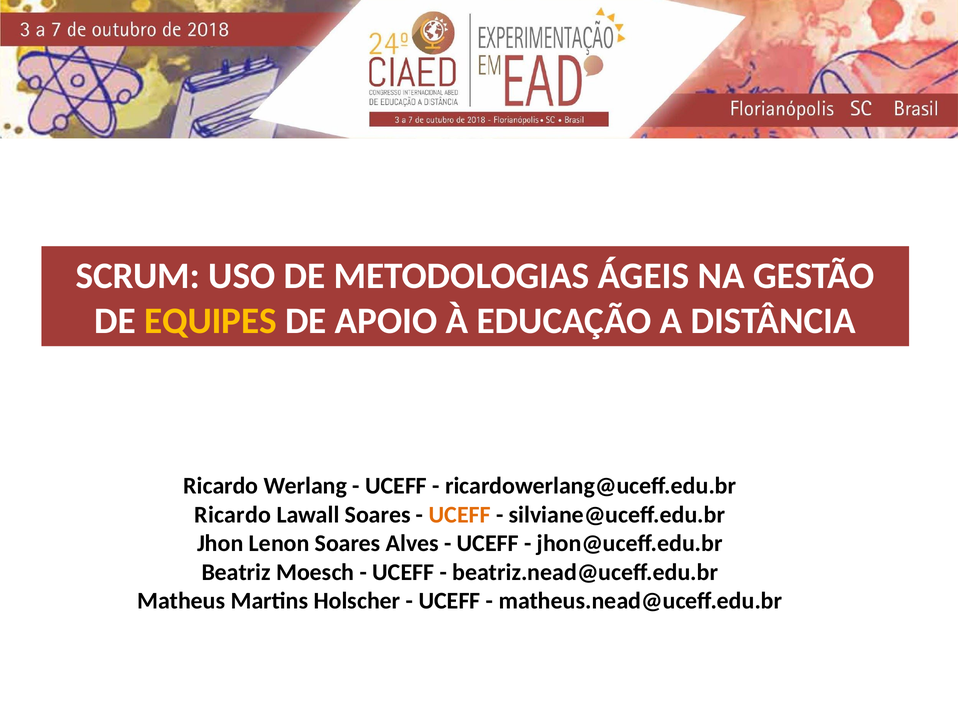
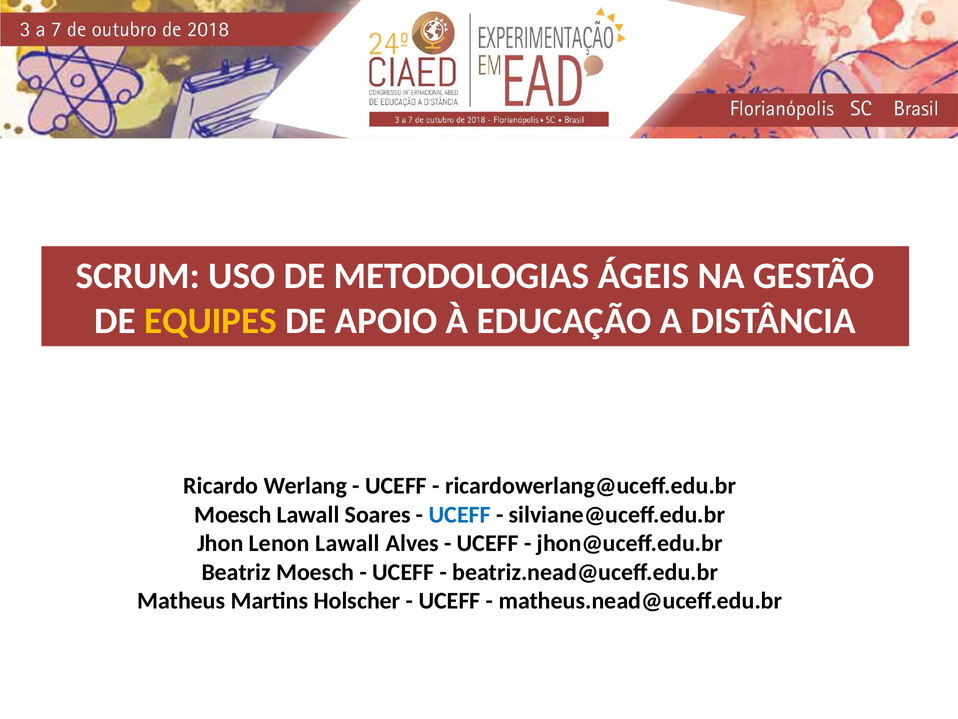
Ricardo: Ricardo -> Moesch (233, 514)
UCEFF colour: orange -> blue (460, 514)
Lenon Soares: Soares -> Lawall (347, 543)
